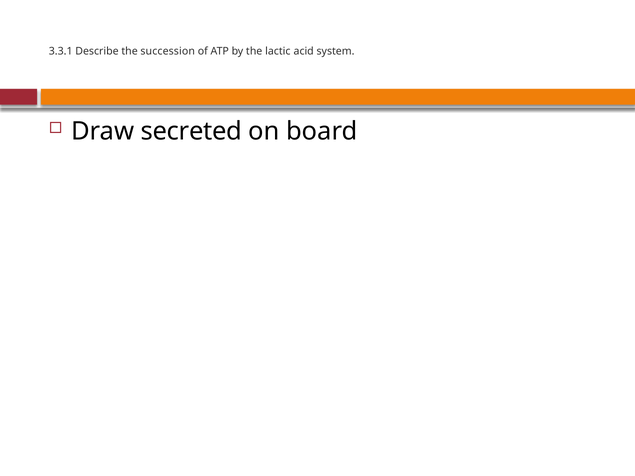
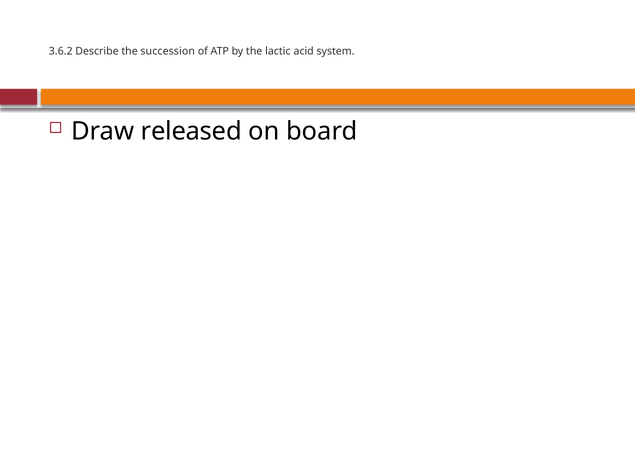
3.3.1: 3.3.1 -> 3.6.2 (61, 51)
secreted: secreted -> released (191, 131)
